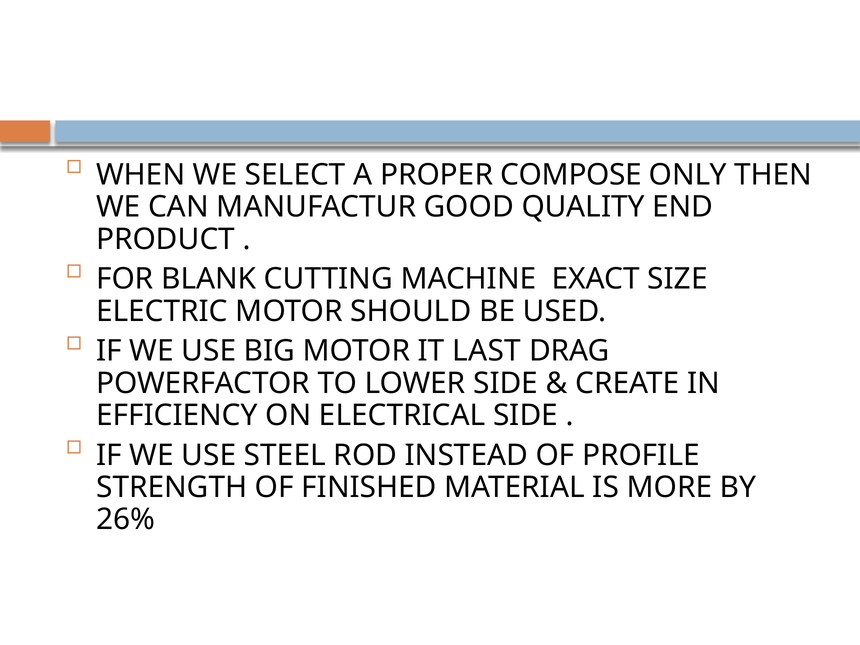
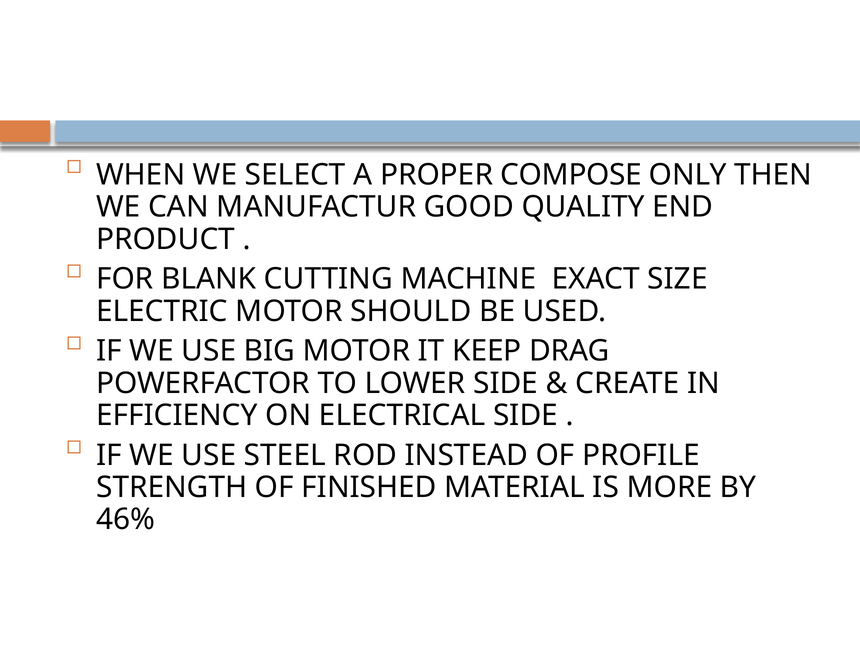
LAST: LAST -> KEEP (487, 351)
26%: 26% -> 46% (126, 520)
